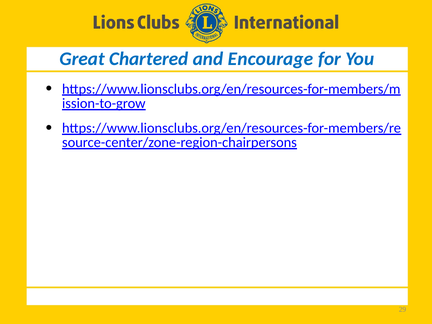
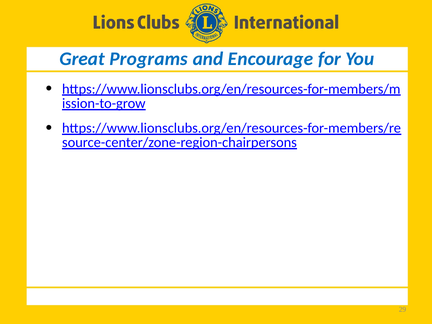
Chartered: Chartered -> Programs (149, 59)
